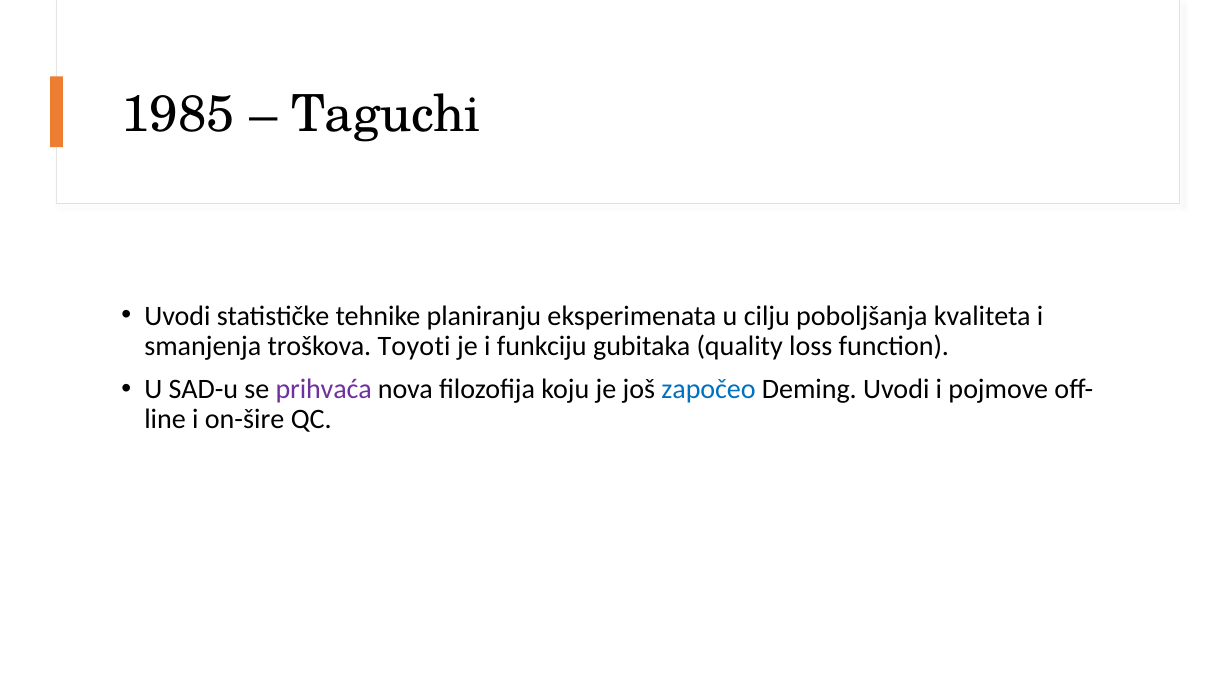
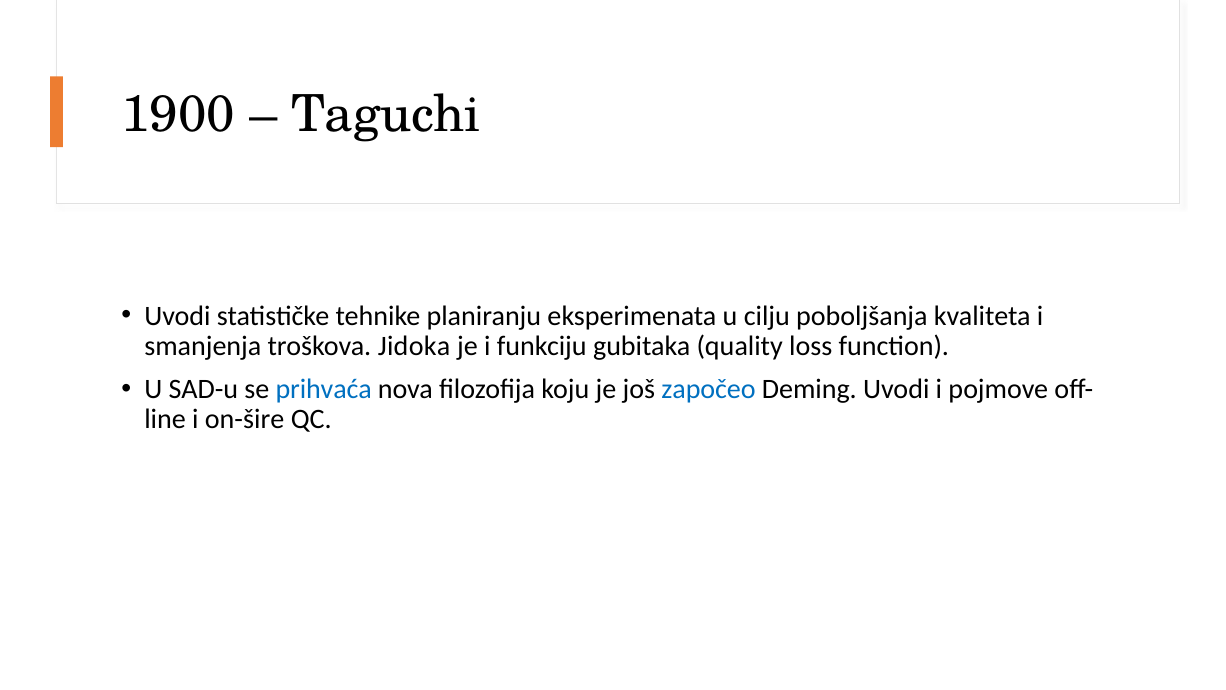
1985: 1985 -> 1900 (178, 114)
Toyoti: Toyoti -> Jidoka (414, 346)
prihvaća colour: purple -> blue (324, 389)
